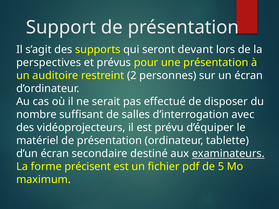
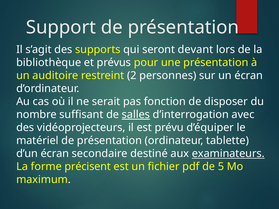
perspectives: perspectives -> bibliothèque (49, 63)
effectué: effectué -> fonction (165, 102)
salles underline: none -> present (136, 115)
